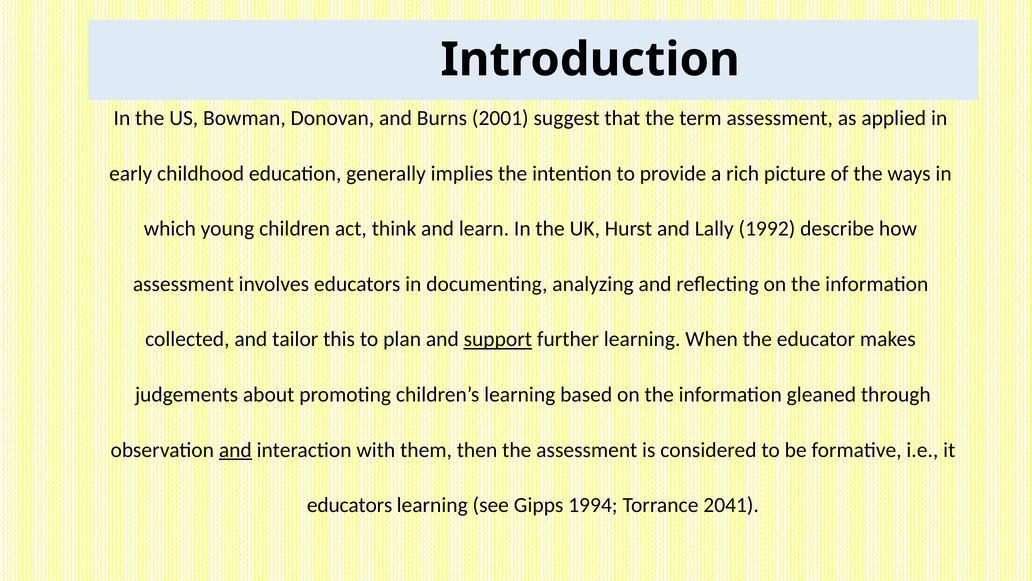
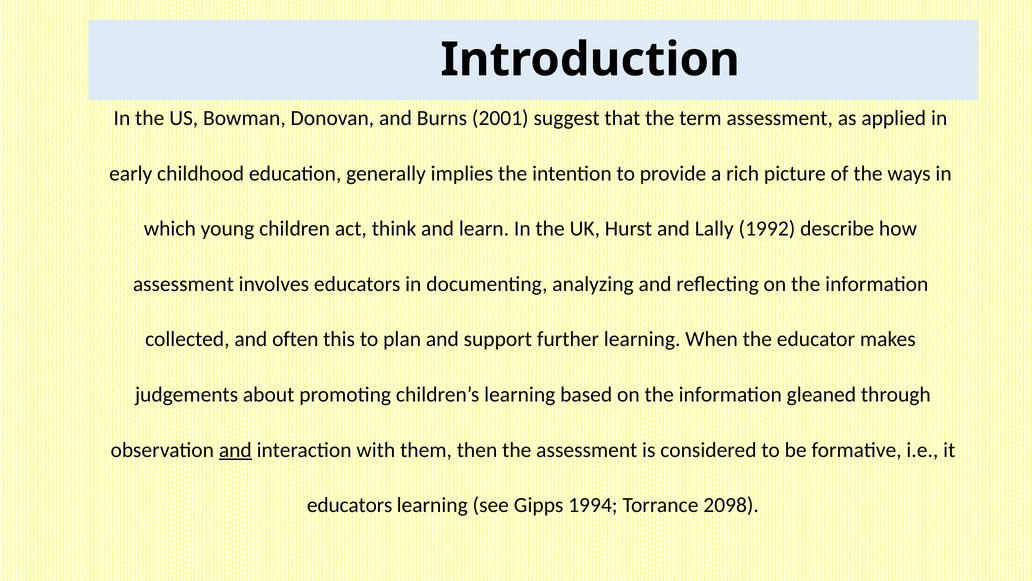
tailor: tailor -> often (295, 339)
support underline: present -> none (498, 339)
2041: 2041 -> 2098 (731, 505)
